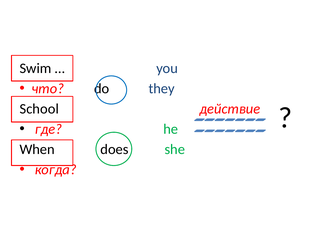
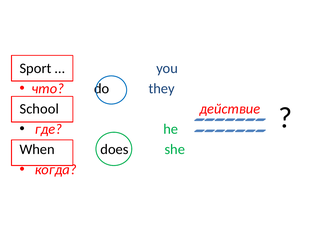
Swim: Swim -> Sport (35, 68)
